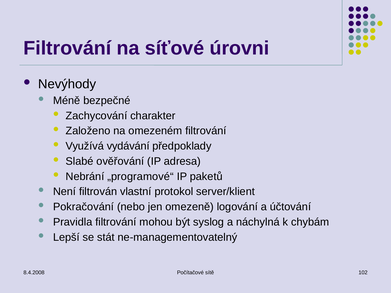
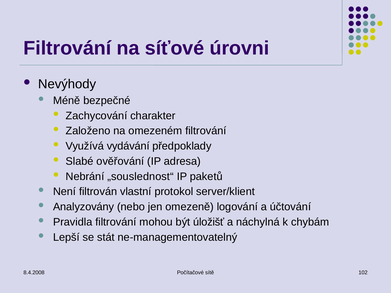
„programové“: „programové“ -> „souslednost“ (141, 177)
Pokračování: Pokračování -> Analyzovány (84, 207)
syslog: syslog -> úložišť (209, 222)
